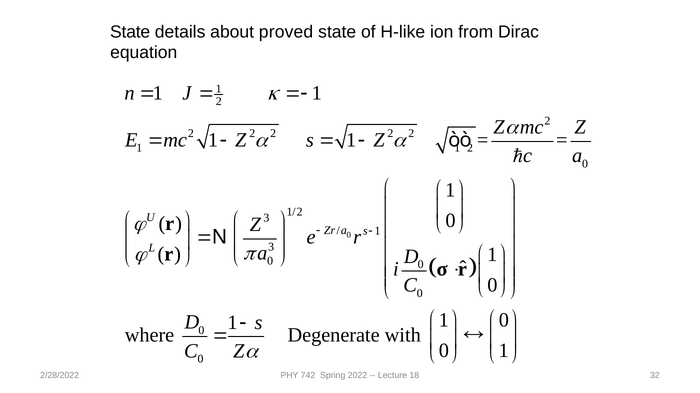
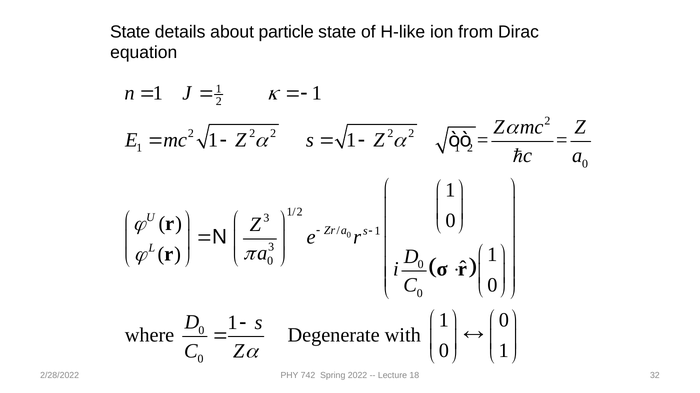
proved: proved -> particle (286, 32)
